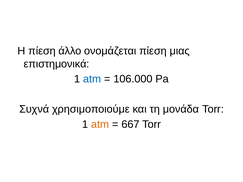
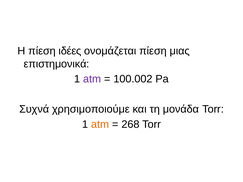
άλλο: άλλο -> ιδέες (70, 51)
atm colour: blue -> purple (92, 79)
106.000: 106.000 -> 100.002 (133, 79)
667: 667 -> 268 (130, 124)
